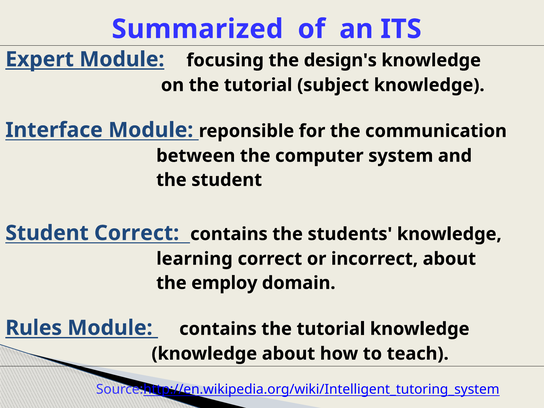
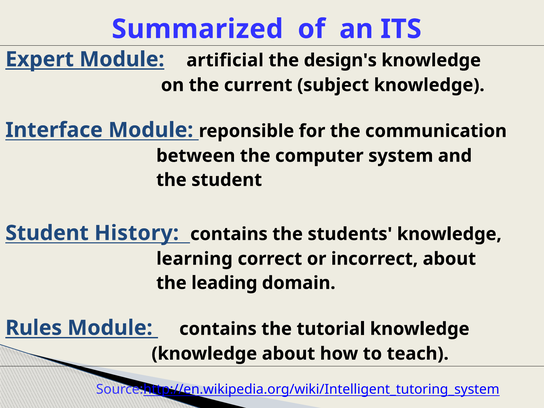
focusing: focusing -> artificial (225, 60)
on the tutorial: tutorial -> current (258, 85)
Student Correct: Correct -> History (137, 233)
employ: employ -> leading (224, 283)
